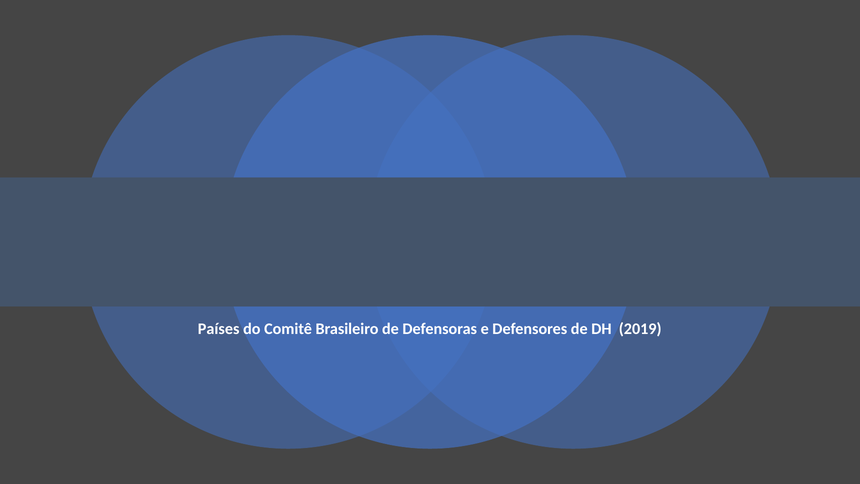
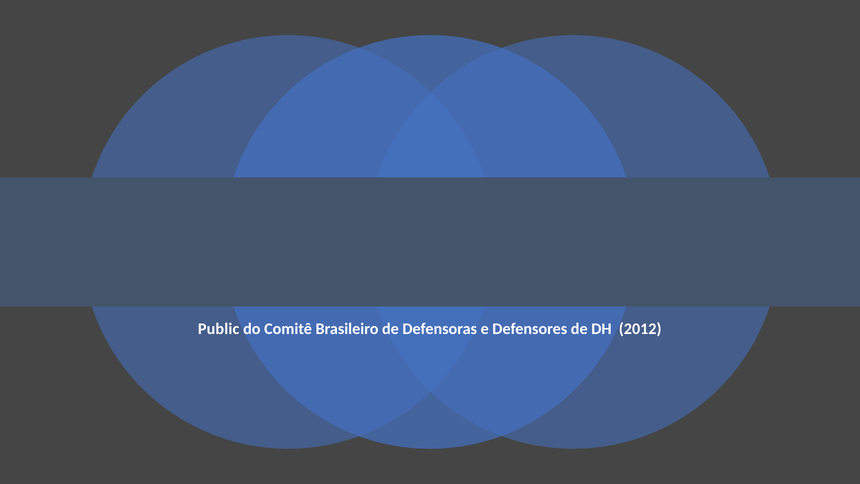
Países: Países -> Public (219, 329)
2019: 2019 -> 2012 (640, 329)
